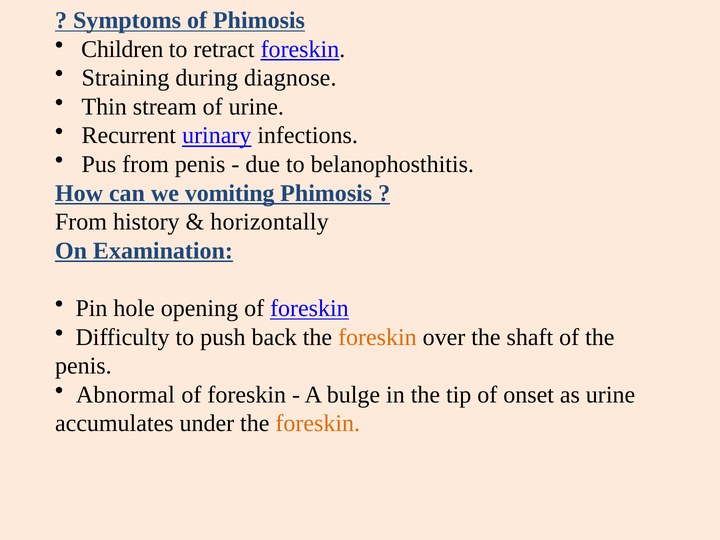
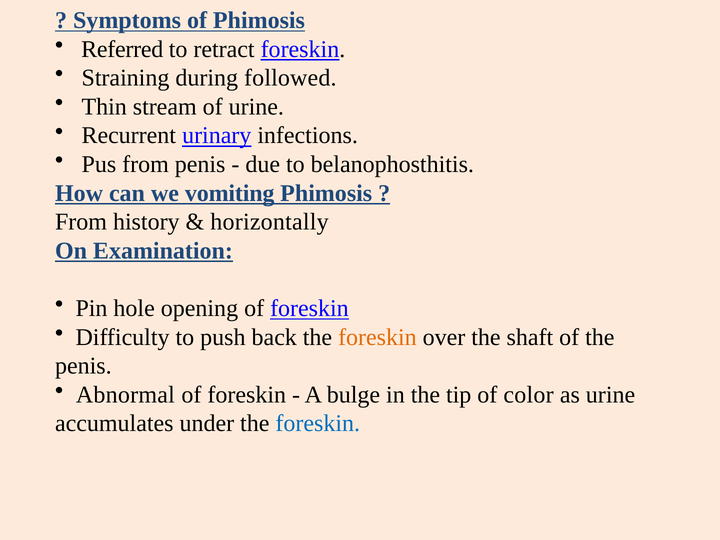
Children: Children -> Referred (122, 49)
diagnose: diagnose -> followed (290, 78)
onset: onset -> color (529, 395)
foreskin colour: orange -> blue (318, 424)
